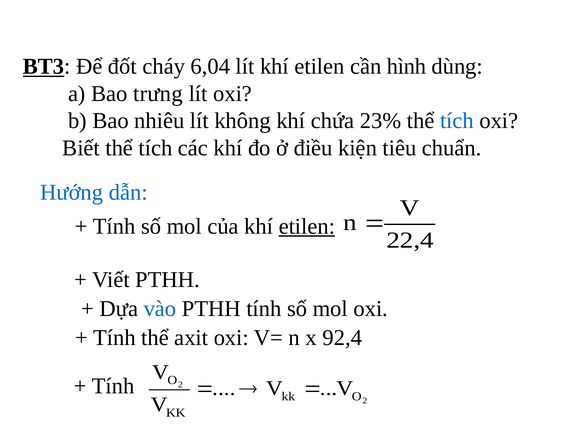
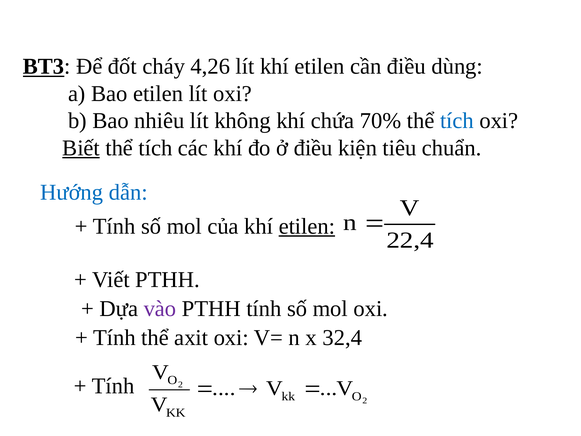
6,04: 6,04 -> 4,26 (210, 66)
cần hình: hình -> điều (406, 66)
Bao trưng: trưng -> etilen (158, 94)
23%: 23% -> 70% (381, 121)
Biết underline: none -> present (81, 148)
vào colour: blue -> purple (160, 308)
92,4: 92,4 -> 32,4 (342, 338)
